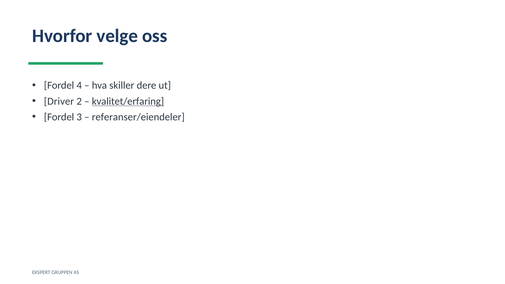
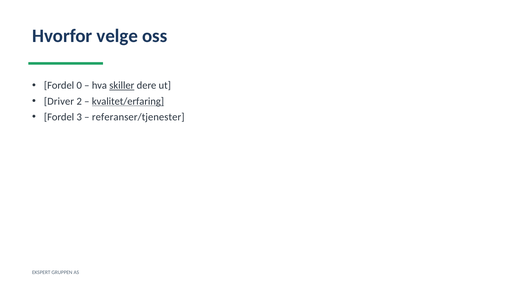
4: 4 -> 0 (79, 86)
skiller underline: none -> present (122, 86)
referanser/eiendeler: referanser/eiendeler -> referanser/tjenester (138, 117)
